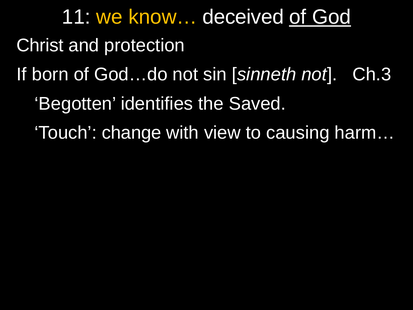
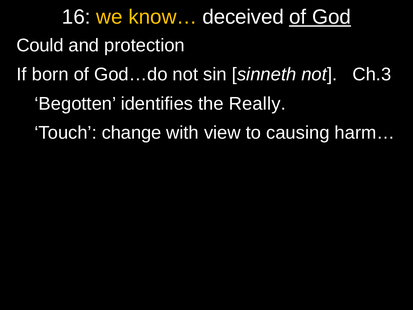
11: 11 -> 16 (76, 17)
Christ: Christ -> Could (40, 45)
Saved: Saved -> Really (257, 104)
